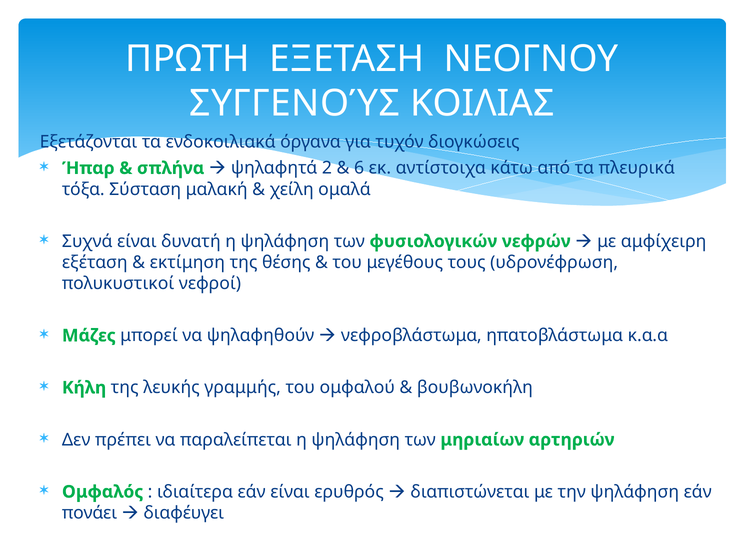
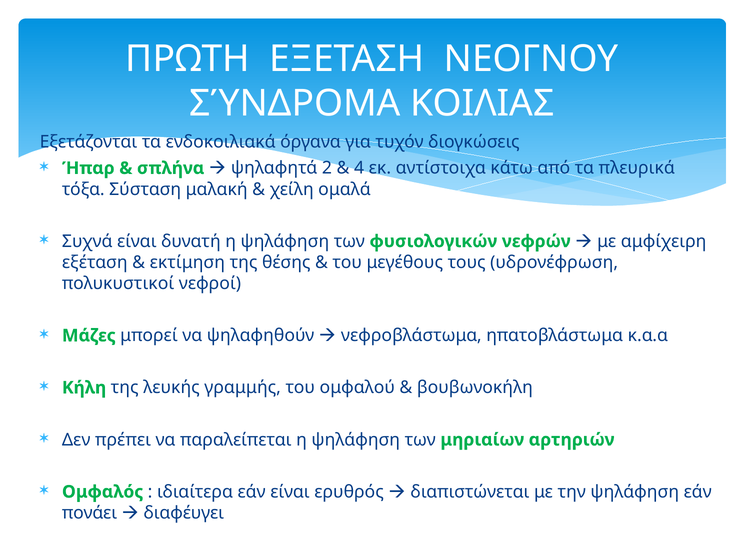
ΣΥΓΓΕΝΟΎΣ: ΣΥΓΓΕΝΟΎΣ -> ΣΎΝΔΡΟΜΑ (295, 103)
6: 6 -> 4 (359, 168)
